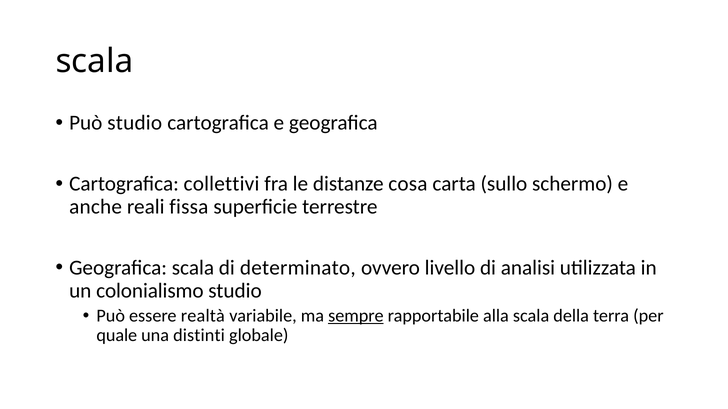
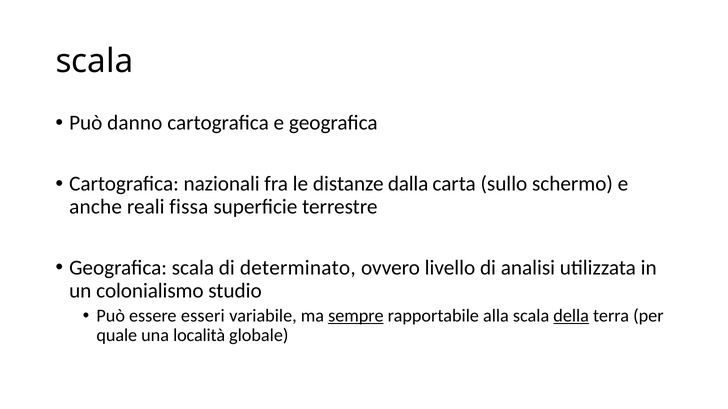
Può studio: studio -> danno (135, 123)
collettivi: collettivi -> nazionali (222, 184)
cosa: cosa -> dalla (408, 184)
realtà: realtà -> esseri (203, 316)
della underline: none -> present (571, 316)
distinti: distinti -> località (199, 336)
